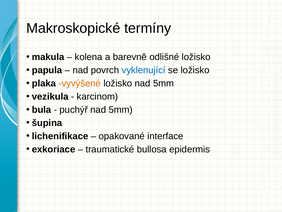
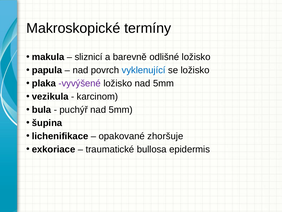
kolena: kolena -> sliznicí (89, 57)
vyvýšené colour: orange -> purple (80, 83)
interface: interface -> zhoršuje (165, 136)
